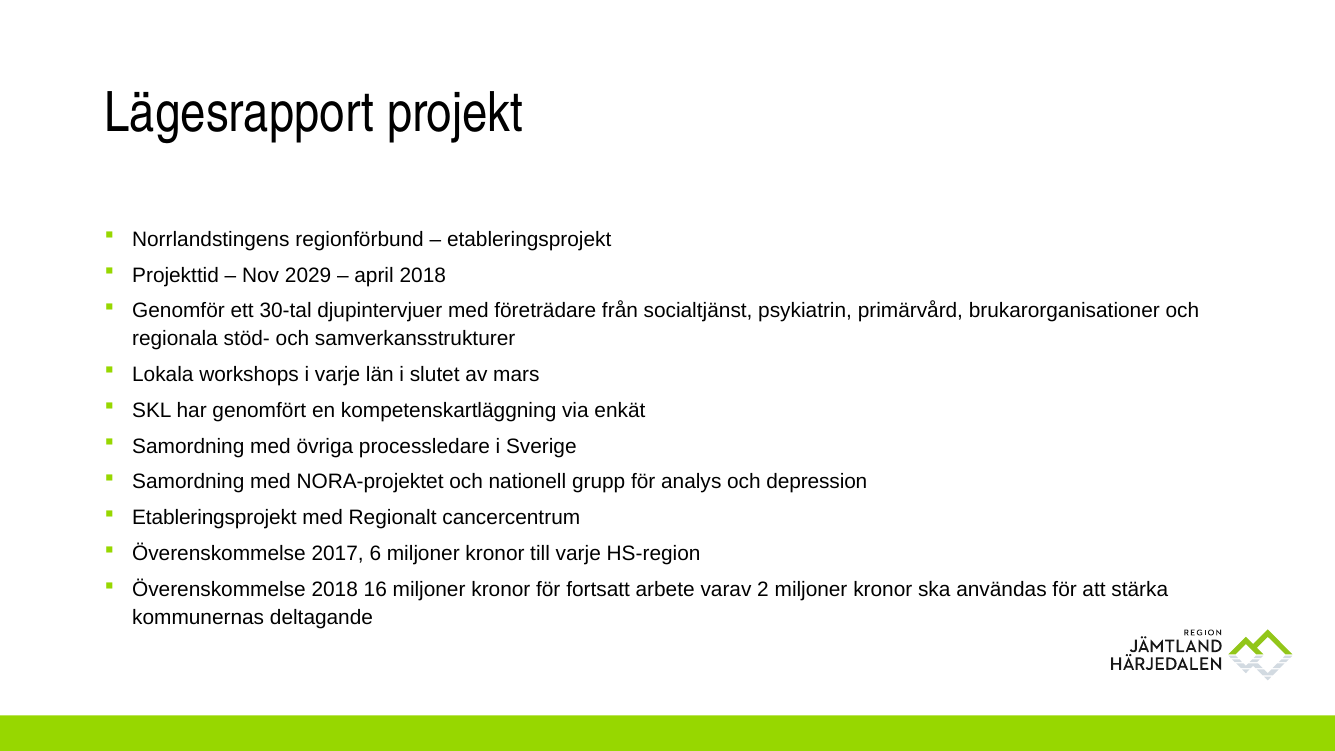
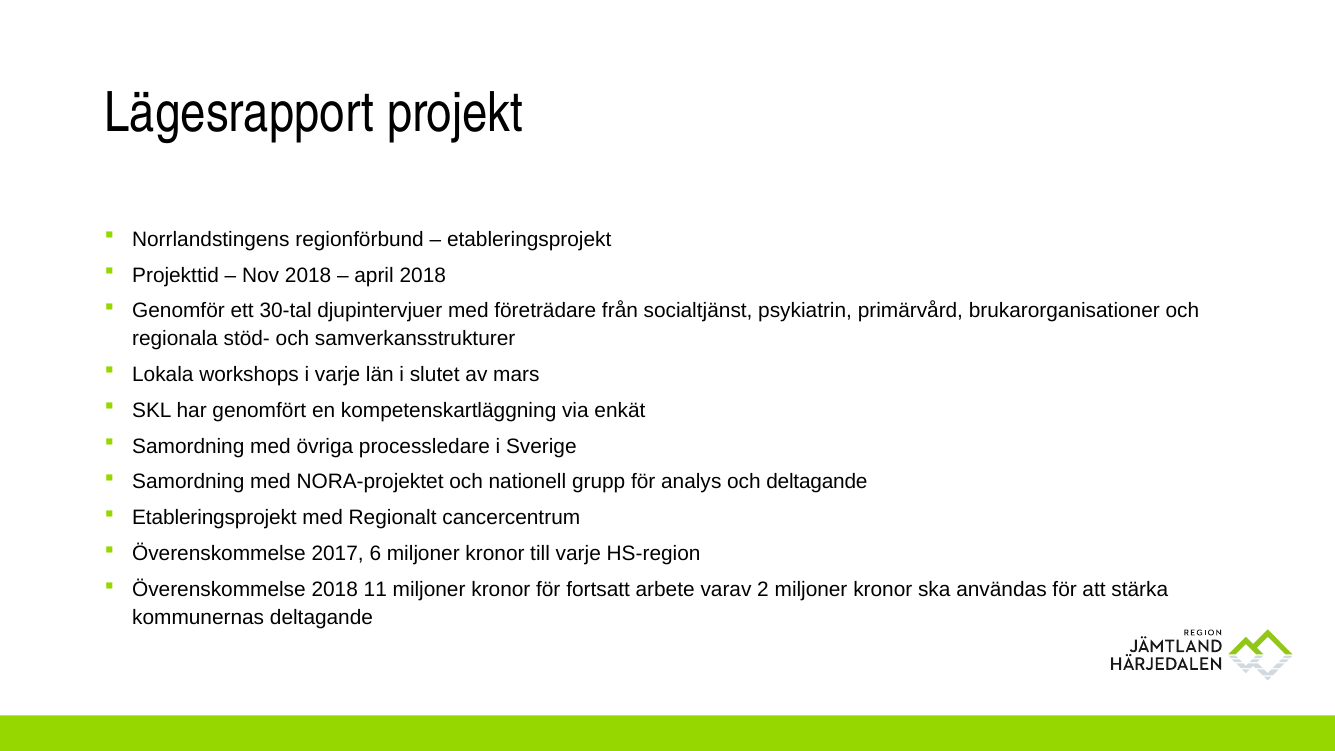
Nov 2029: 2029 -> 2018 (308, 275)
och depression: depression -> deltagande (817, 482)
16: 16 -> 11 (375, 590)
